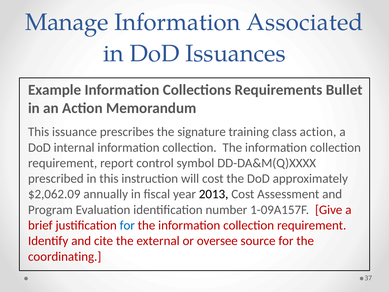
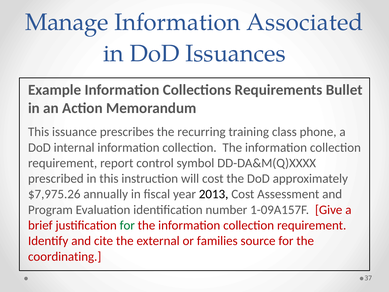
signature: signature -> recurring (201, 132)
class action: action -> phone (318, 132)
$2,062.09: $2,062.09 -> $7,975.26 (54, 194)
for colour: blue -> green (127, 225)
oversee: oversee -> families (217, 241)
